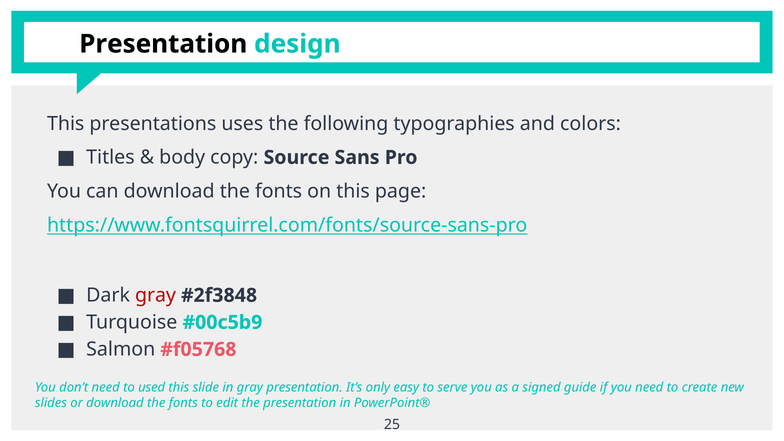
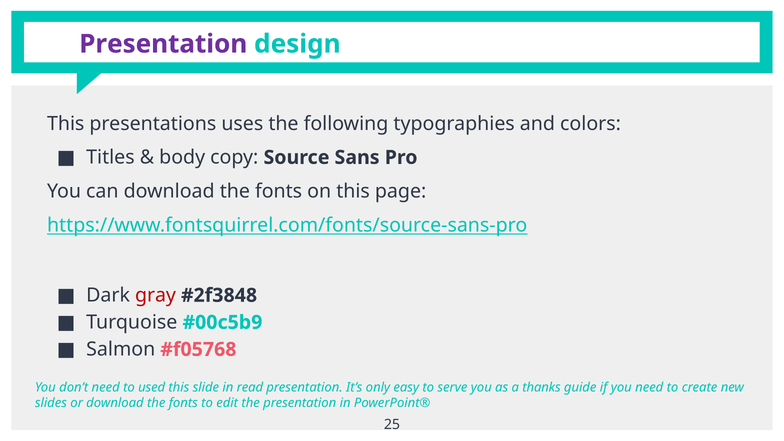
Presentation colour: black -> purple (163, 44)
in gray: gray -> read (250, 387)
signed: signed -> thanks (542, 387)
